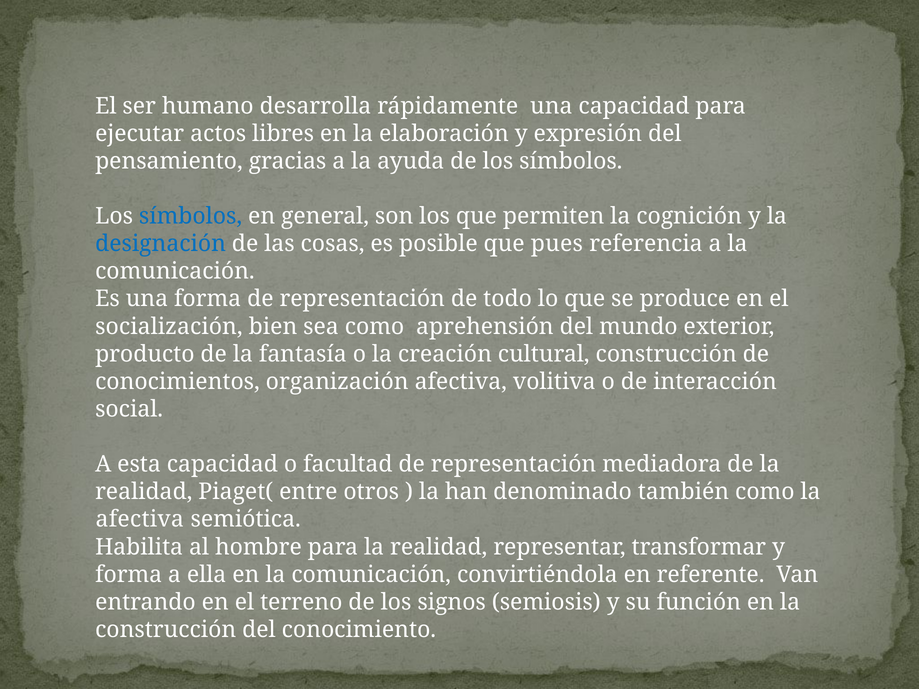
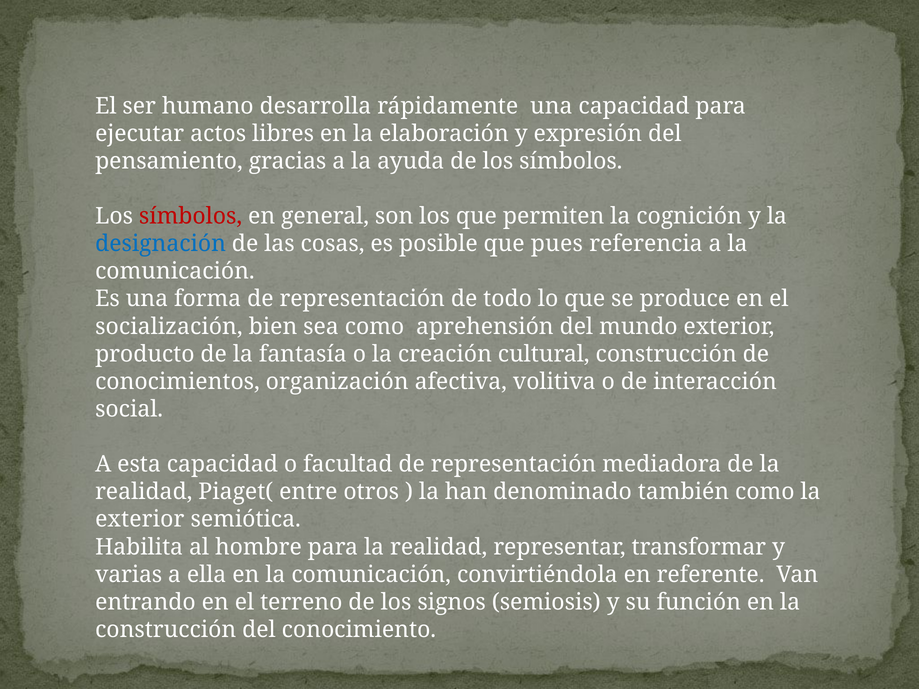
símbolos colour: blue -> red (191, 216)
afectiva: afectiva -> exterior (140, 520)
forma: forma -> varias (129, 575)
